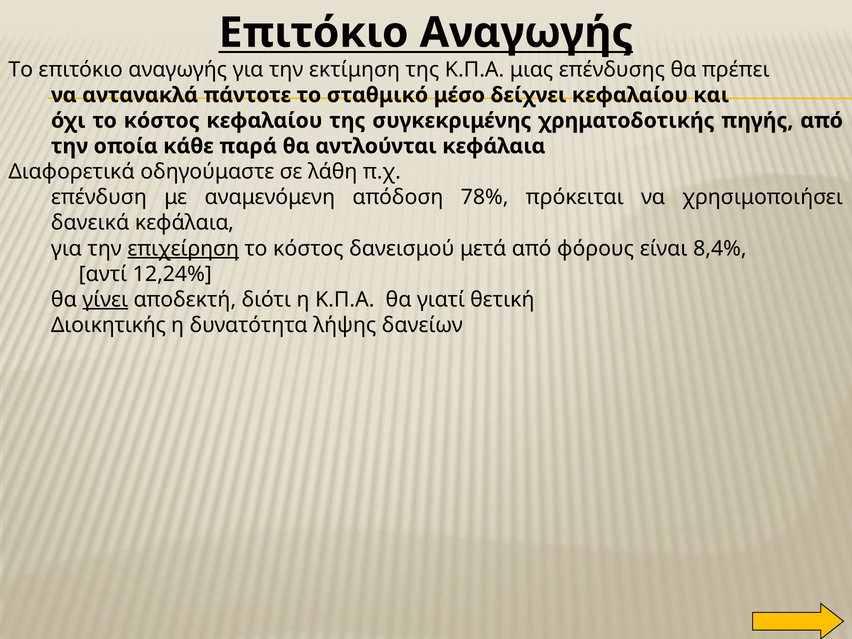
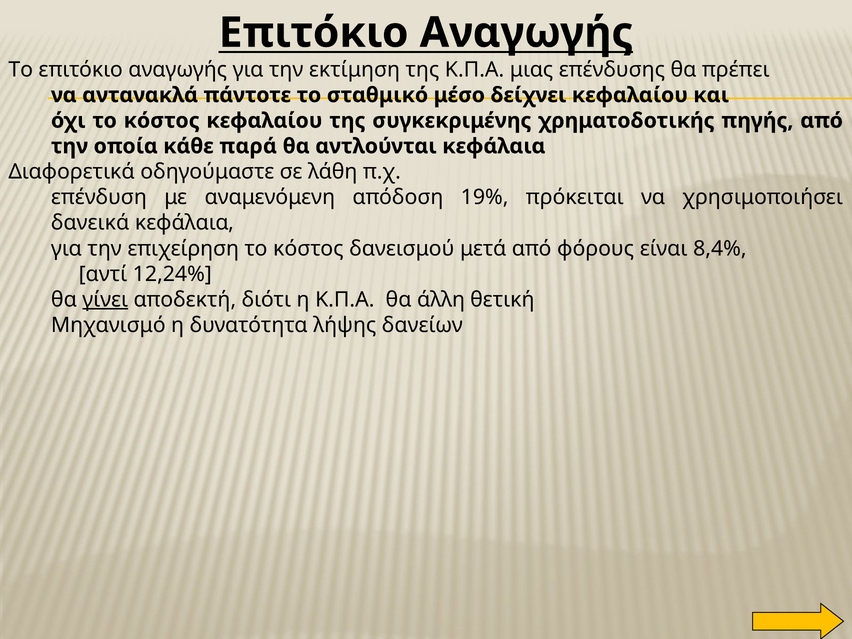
78%: 78% -> 19% (485, 197)
επιχείρηση underline: present -> none (183, 249)
γιατί: γιατί -> άλλη (441, 300)
Διοικητικής: Διοικητικής -> Μηχανισμό (108, 325)
